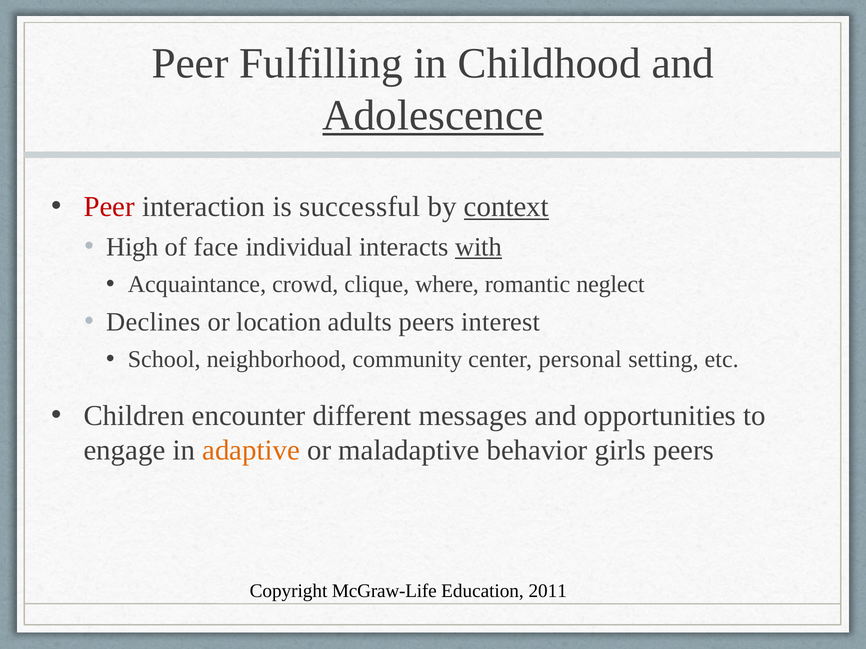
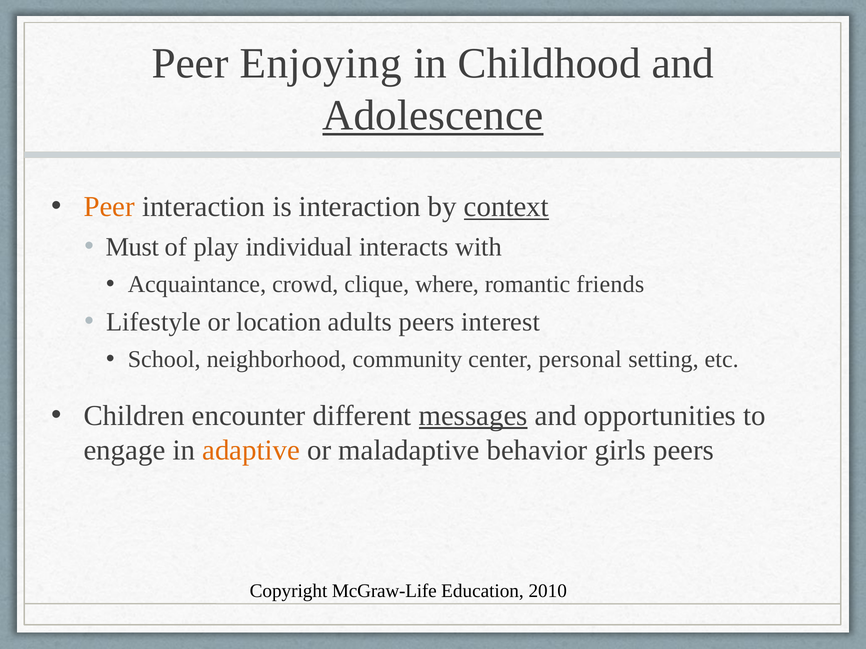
Fulfilling: Fulfilling -> Enjoying (321, 64)
Peer colour: red -> orange (109, 207)
is successful: successful -> interaction (360, 207)
High: High -> Must (132, 247)
face: face -> play (216, 247)
with underline: present -> none (478, 247)
neglect: neglect -> friends (610, 285)
Declines: Declines -> Lifestyle (154, 322)
messages underline: none -> present (473, 416)
2011: 2011 -> 2010 (548, 592)
